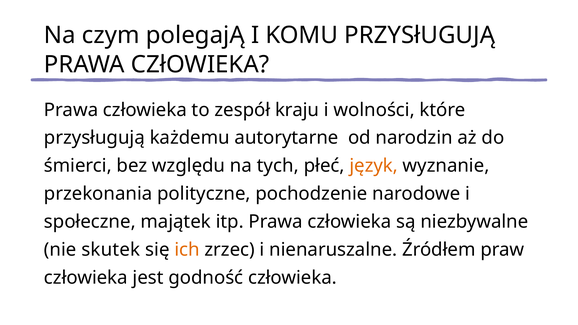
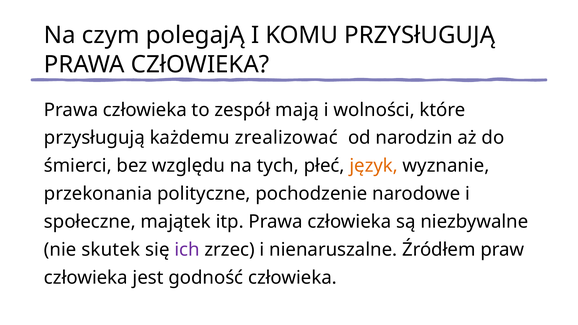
kraju: kraju -> mają (297, 110)
autorytarne: autorytarne -> zrealizować (286, 138)
ich colour: orange -> purple (187, 250)
